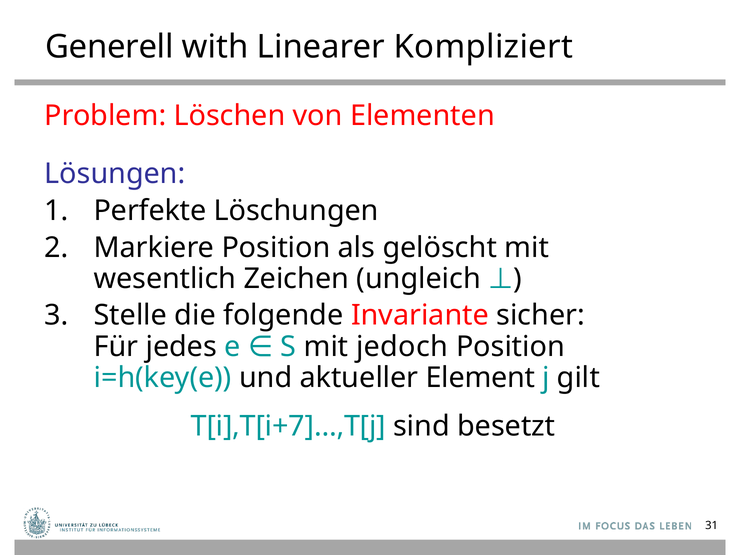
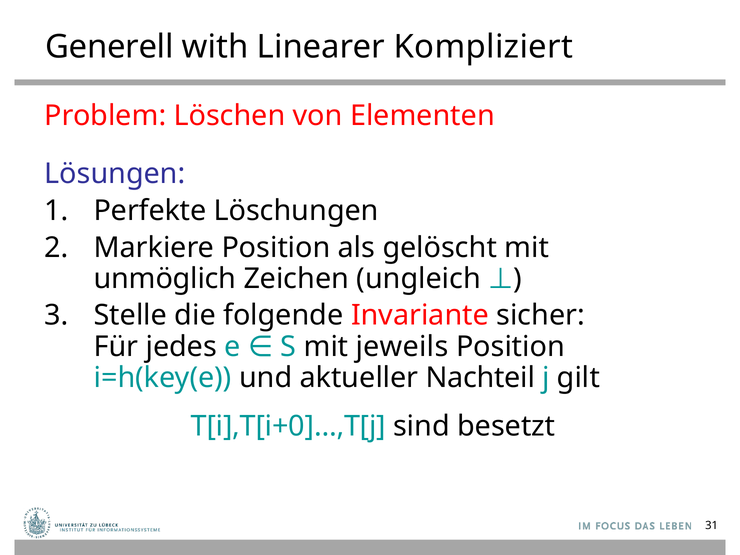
wesentlich: wesentlich -> unmöglich (165, 279)
jedoch: jedoch -> jeweils (402, 347)
Element: Element -> Nachteil (480, 378)
T[i],T[i+7]…,T[j: T[i],T[i+7]…,T[j -> T[i],T[i+0]…,T[j (288, 426)
